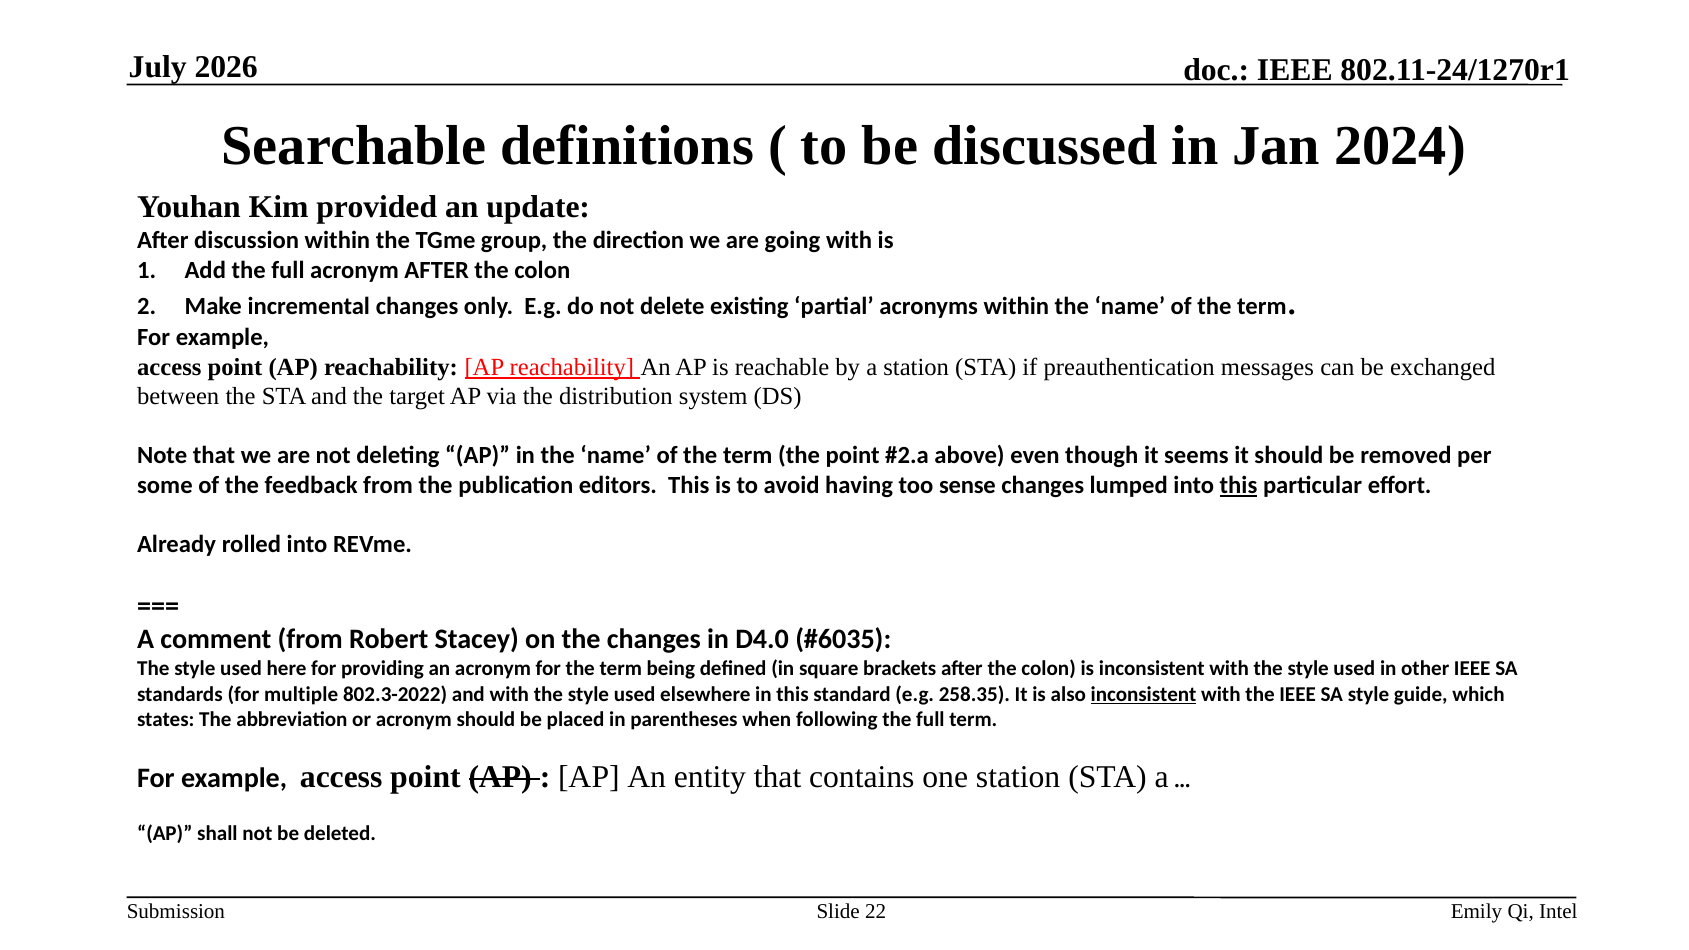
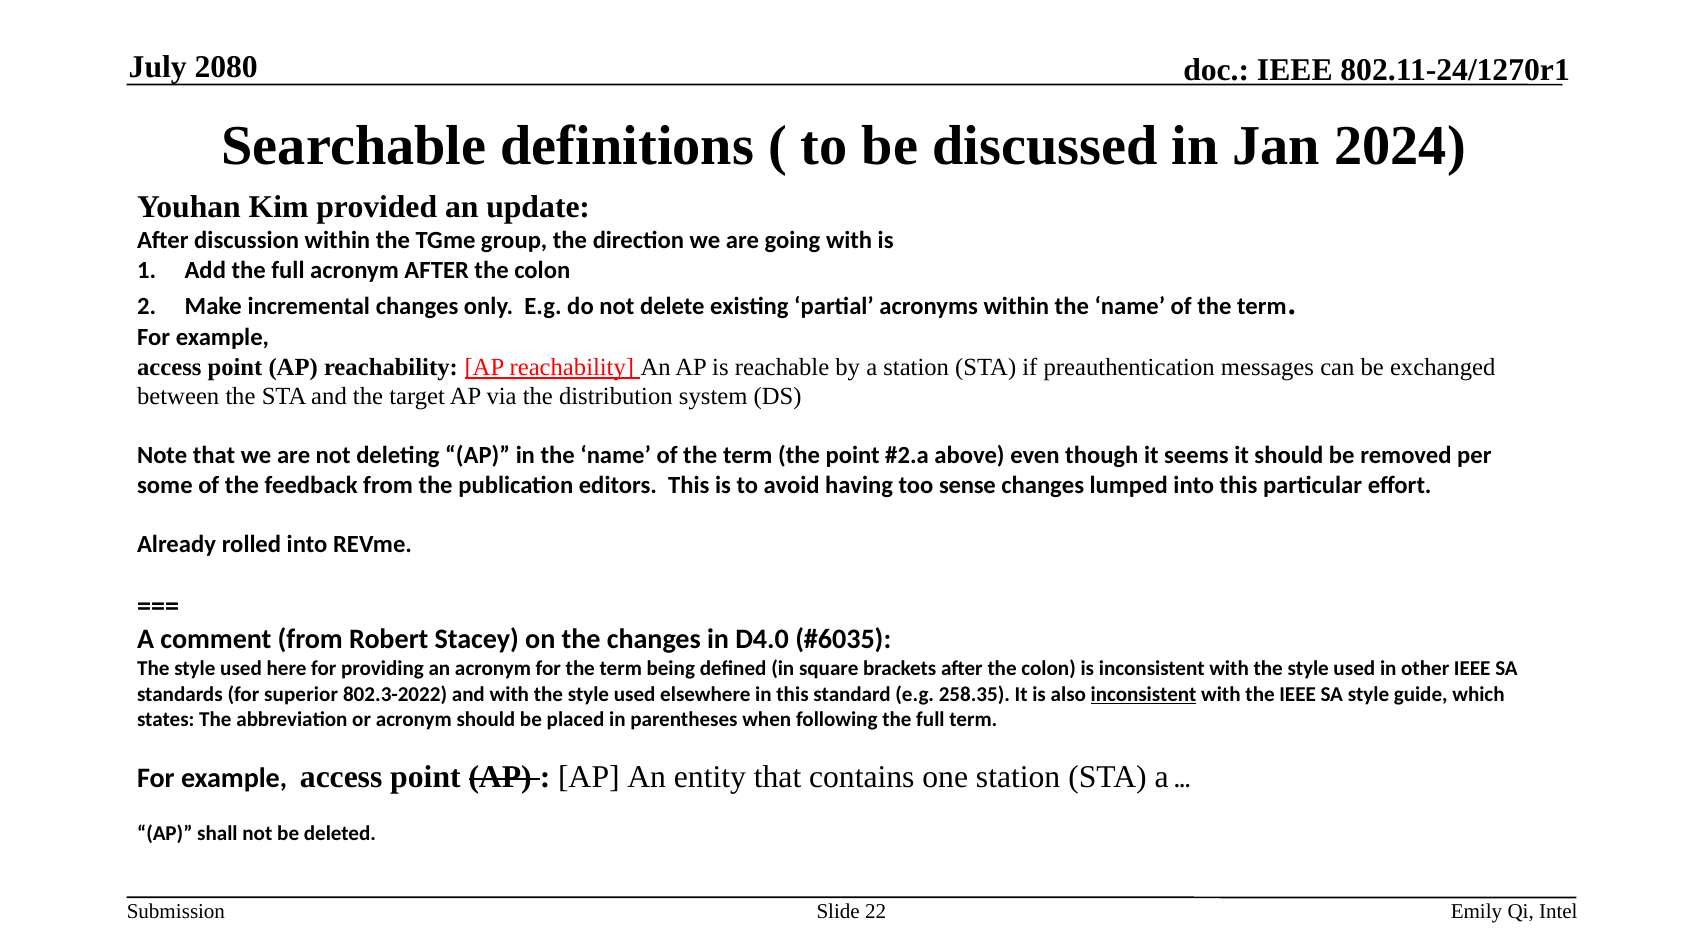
2026: 2026 -> 2080 (226, 67)
this underline: present -> none (1239, 485)
multiple: multiple -> superior (301, 694)
